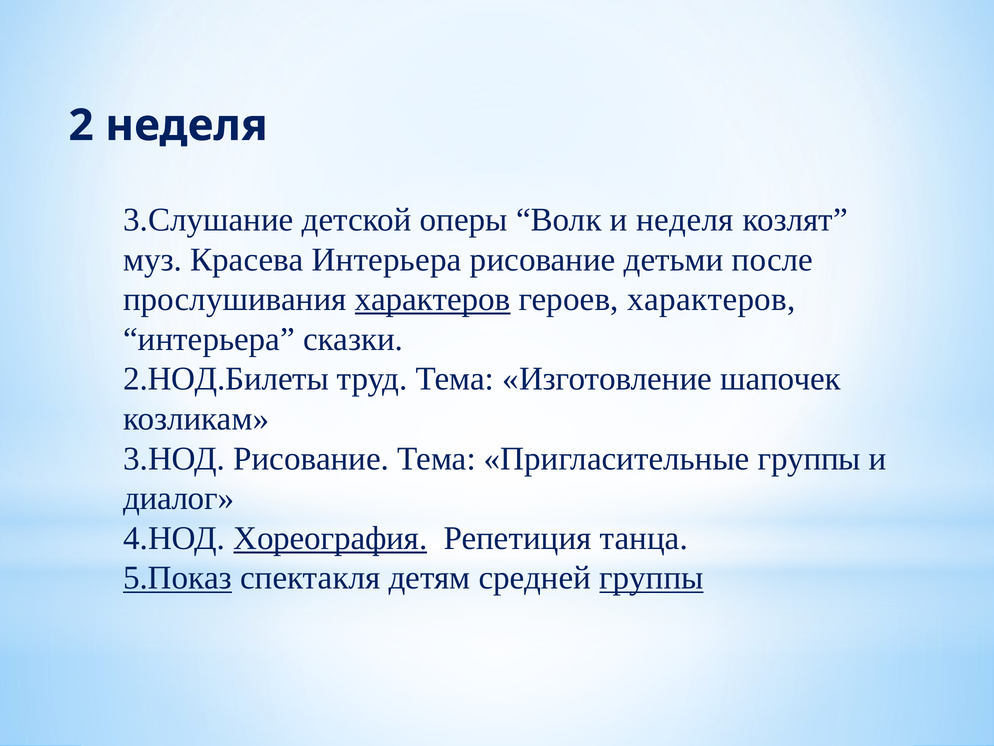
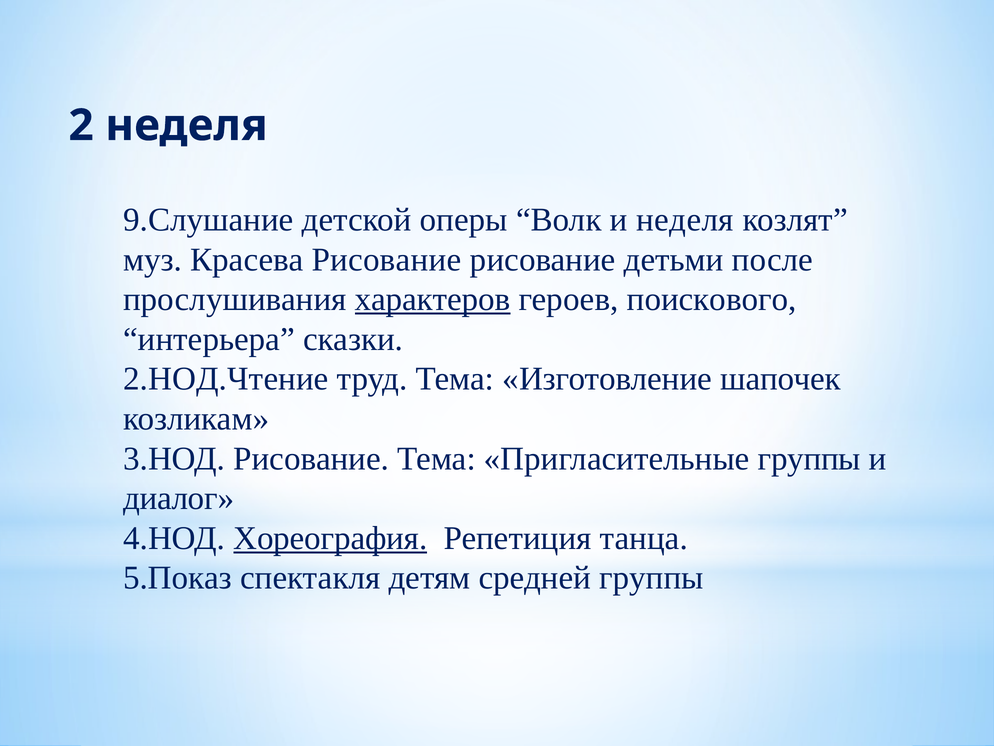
3.Слушание: 3.Слушание -> 9.Слушание (208, 220)
Красева Интерьера: Интерьера -> Рисование (387, 260)
героев характеров: характеров -> поискового (712, 299)
2.НОД.Билеты: 2.НОД.Билеты -> 2.НОД.Чтение (226, 379)
5.Показ underline: present -> none (178, 578)
группы underline: present -> none (651, 578)
